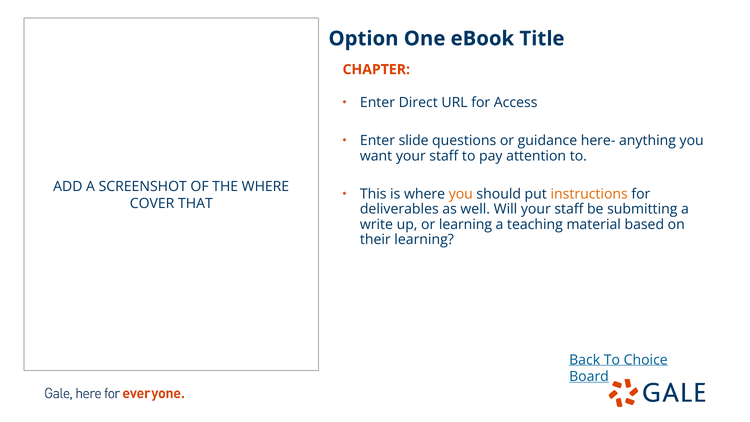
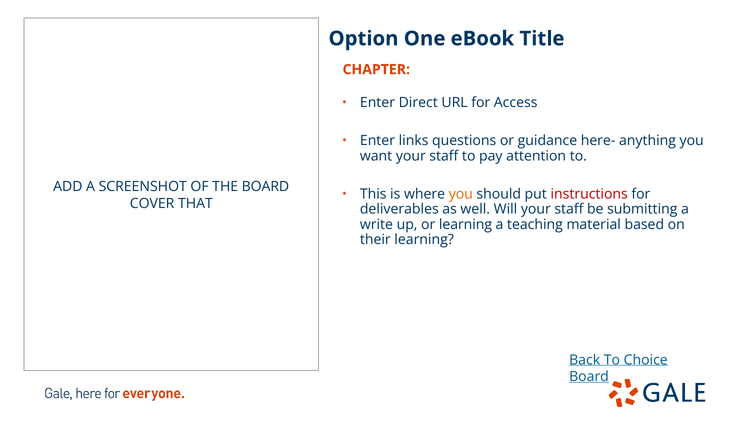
slide: slide -> links (414, 141)
THE WHERE: WHERE -> BOARD (265, 187)
instructions colour: orange -> red (589, 194)
